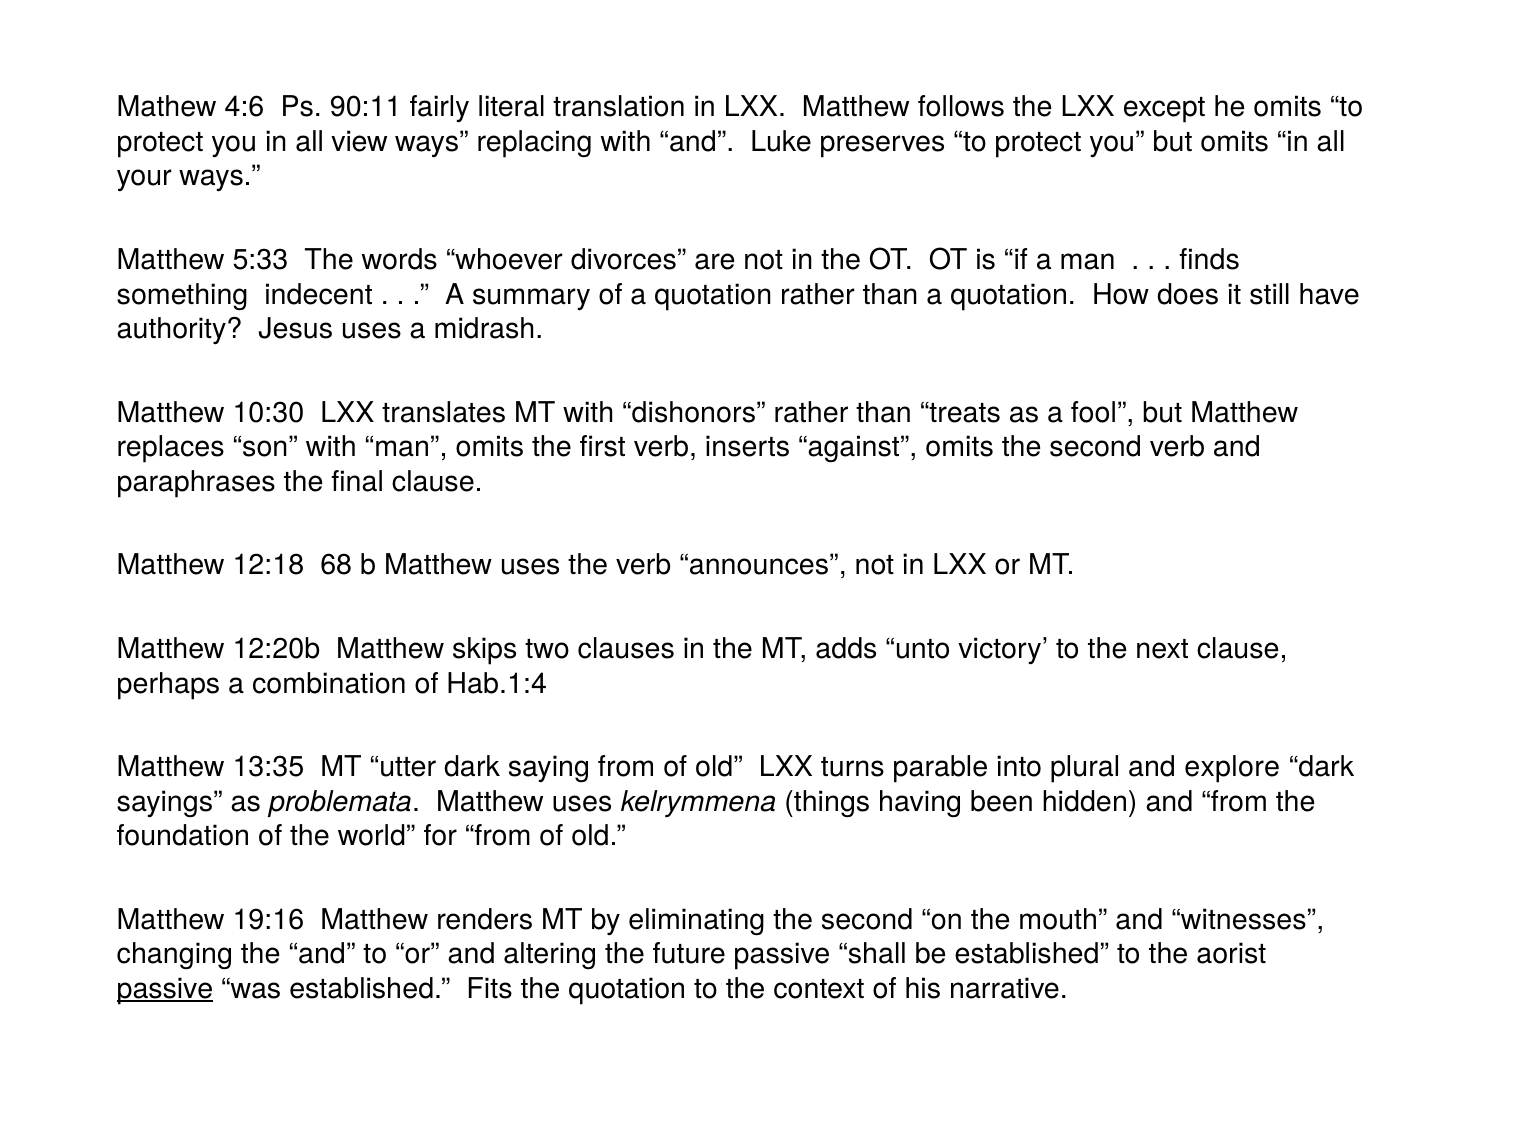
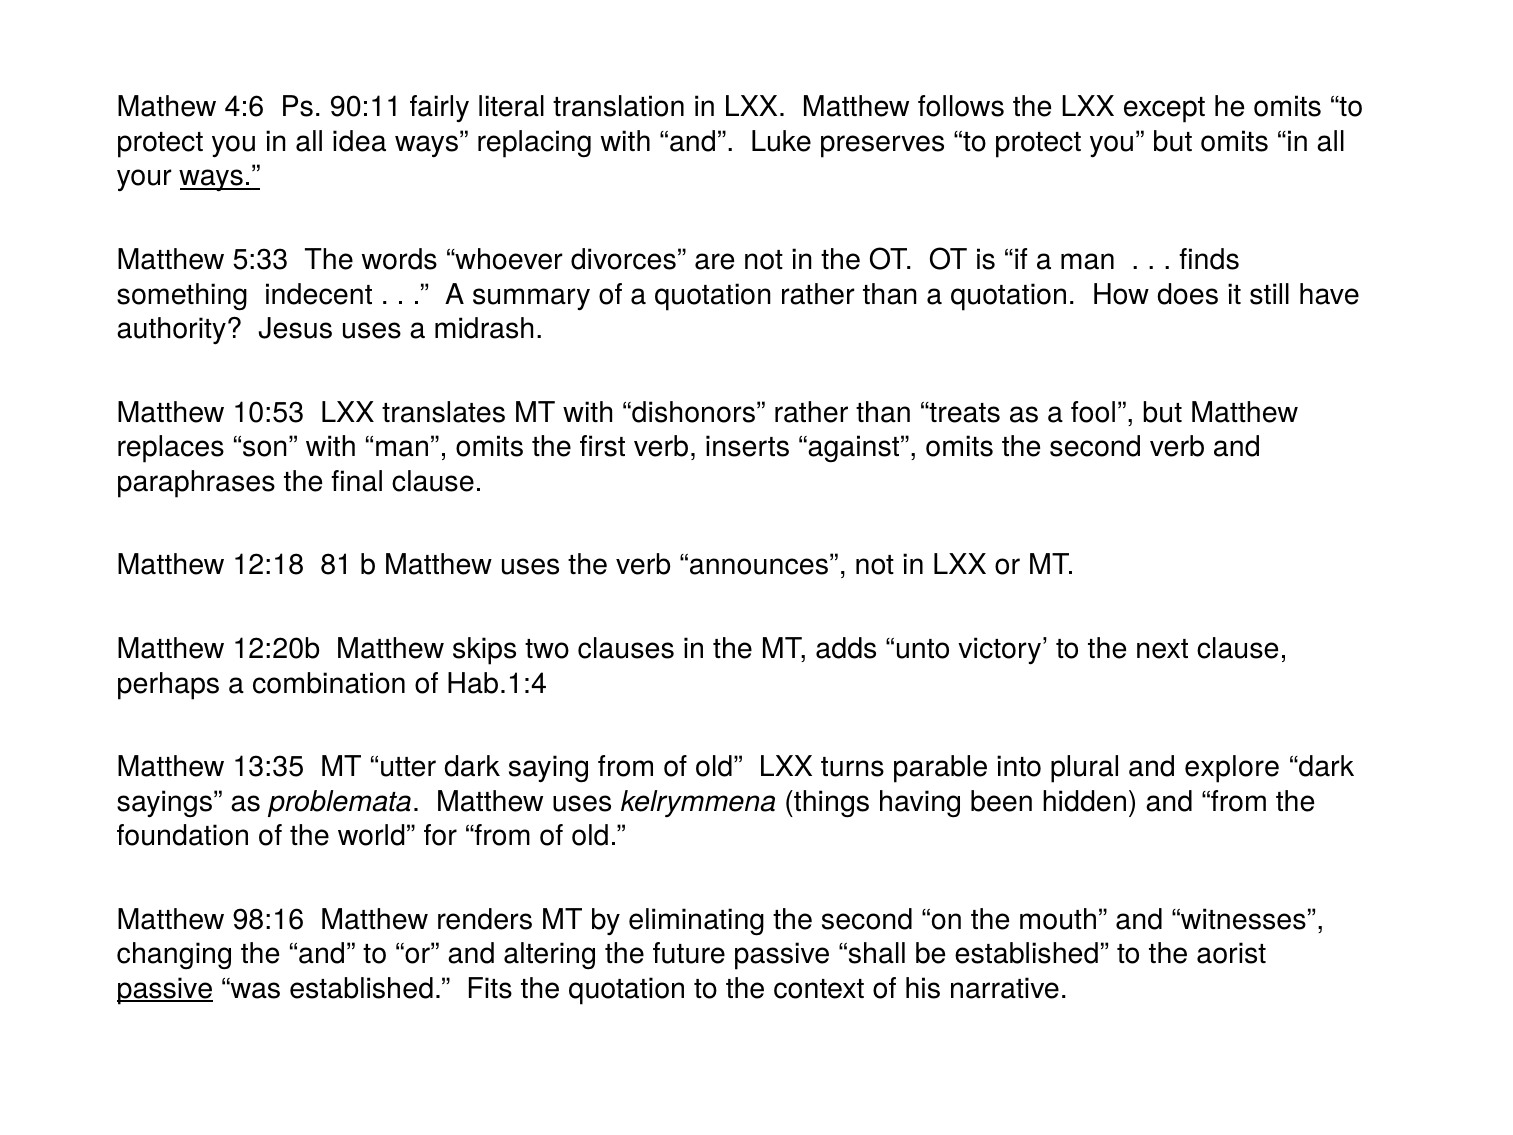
view: view -> idea (359, 142)
ways underline: none -> present (220, 176)
10:30: 10:30 -> 10:53 (268, 413)
68: 68 -> 81 (336, 565)
19:16: 19:16 -> 98:16 (268, 920)
